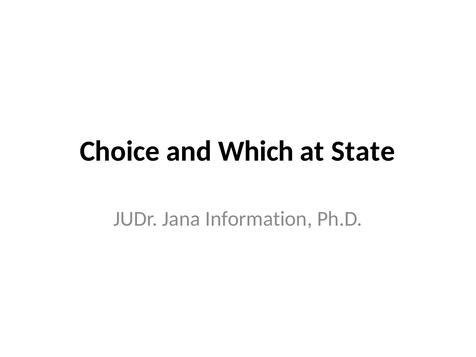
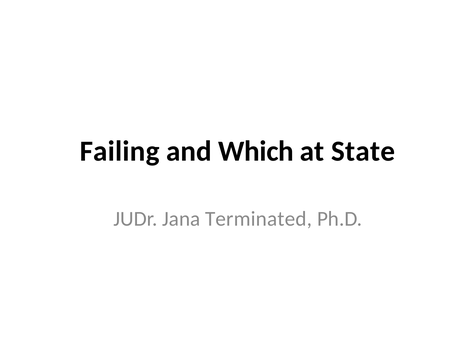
Choice: Choice -> Failing (120, 151)
Information: Information -> Terminated (259, 219)
